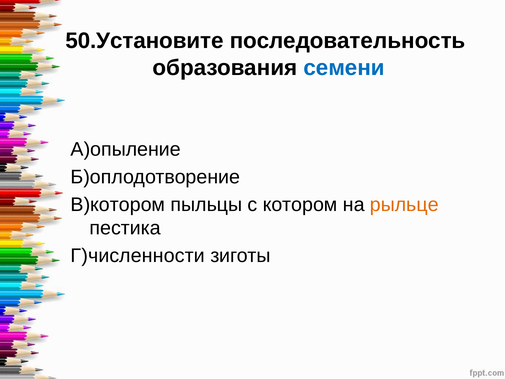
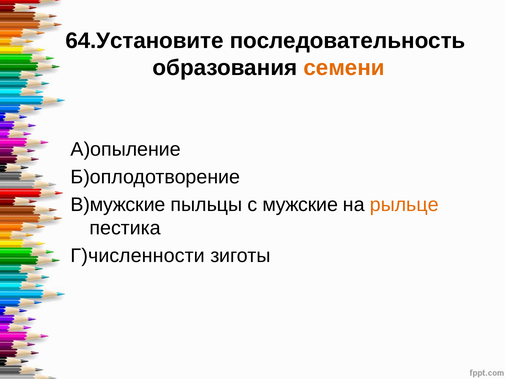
50.Установите: 50.Установите -> 64.Установите (144, 41)
семени colour: blue -> orange (344, 68)
В)котором: В)котором -> В)мужские (118, 204)
котором: котором -> мужские (300, 204)
